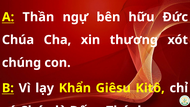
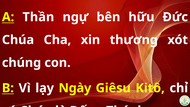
Khẩn: Khẩn -> Ngày (75, 88)
